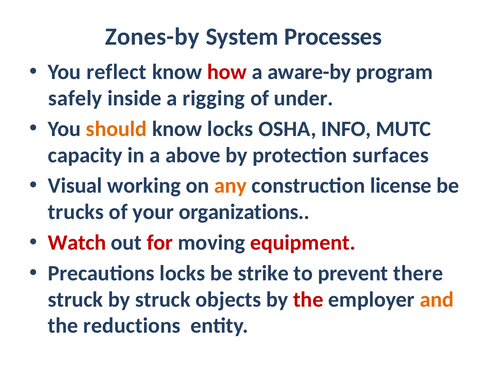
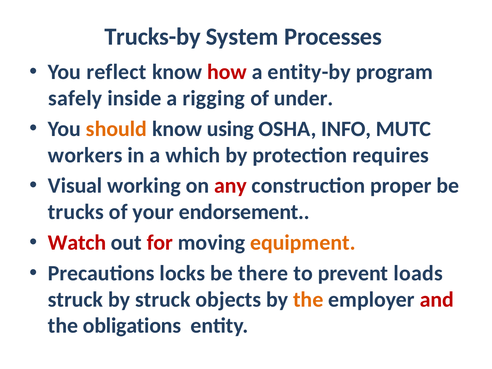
Zones-by: Zones-by -> Trucks-by (153, 37)
aware-by: aware-by -> entity-by (309, 72)
know locks: locks -> using (230, 129)
capacity: capacity -> workers (85, 155)
above: above -> which (193, 155)
surfaces: surfaces -> requires (391, 155)
any colour: orange -> red (230, 186)
license: license -> proper (401, 186)
organizations: organizations -> endorsement (244, 212)
equipment colour: red -> orange (303, 243)
strike: strike -> there (263, 273)
there: there -> loads (418, 273)
the colour: red -> orange (308, 300)
and colour: orange -> red (437, 300)
reductions: reductions -> obligations (132, 326)
